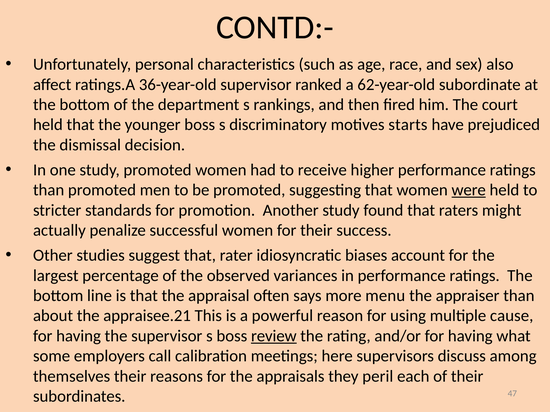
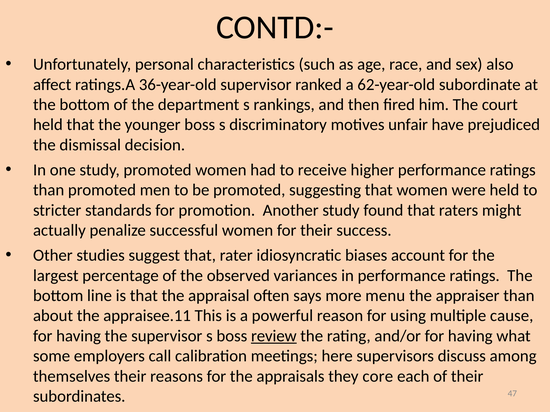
starts: starts -> unfair (408, 125)
were underline: present -> none (469, 190)
appraisee.21: appraisee.21 -> appraisee.11 (147, 316)
peril: peril -> core (378, 377)
